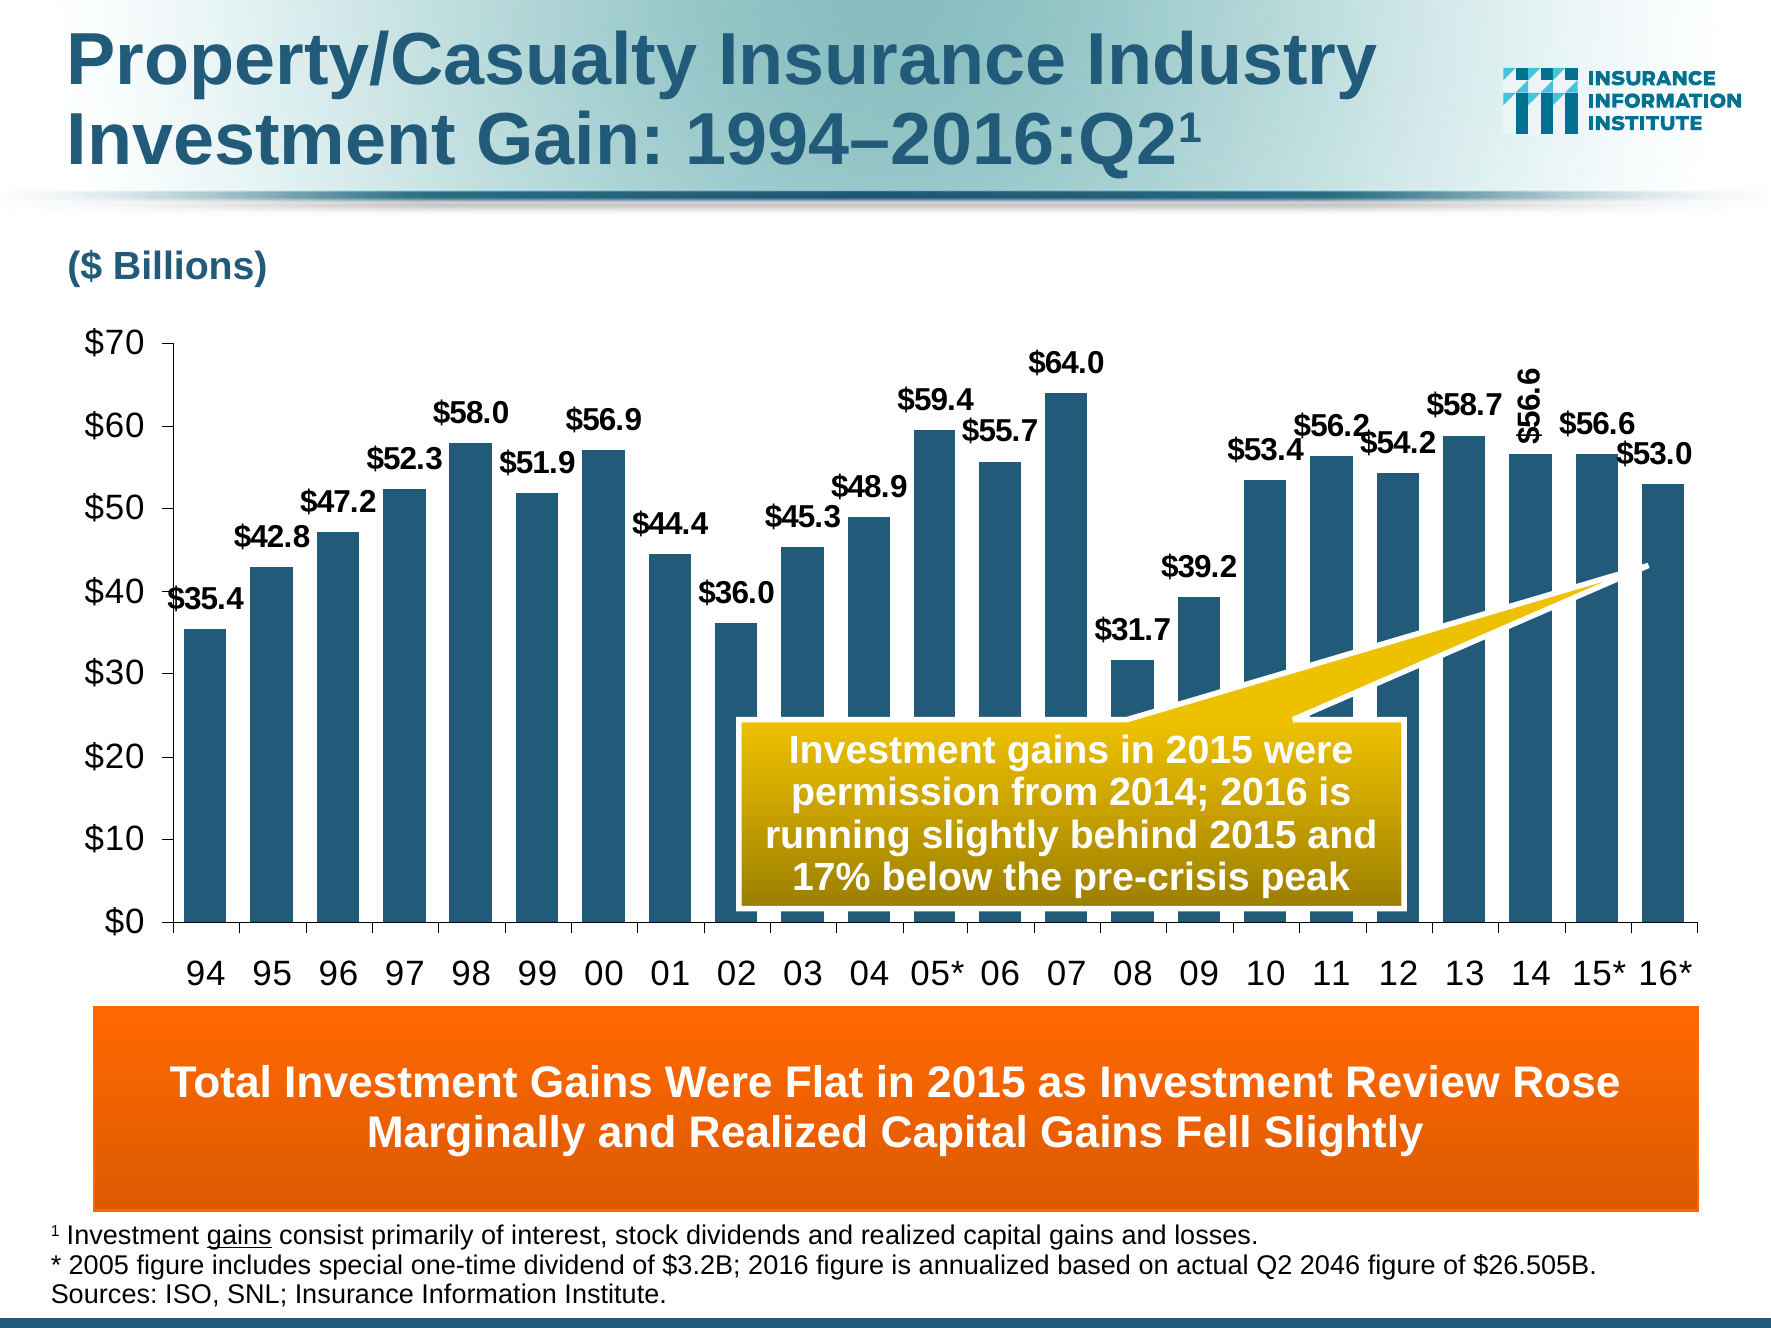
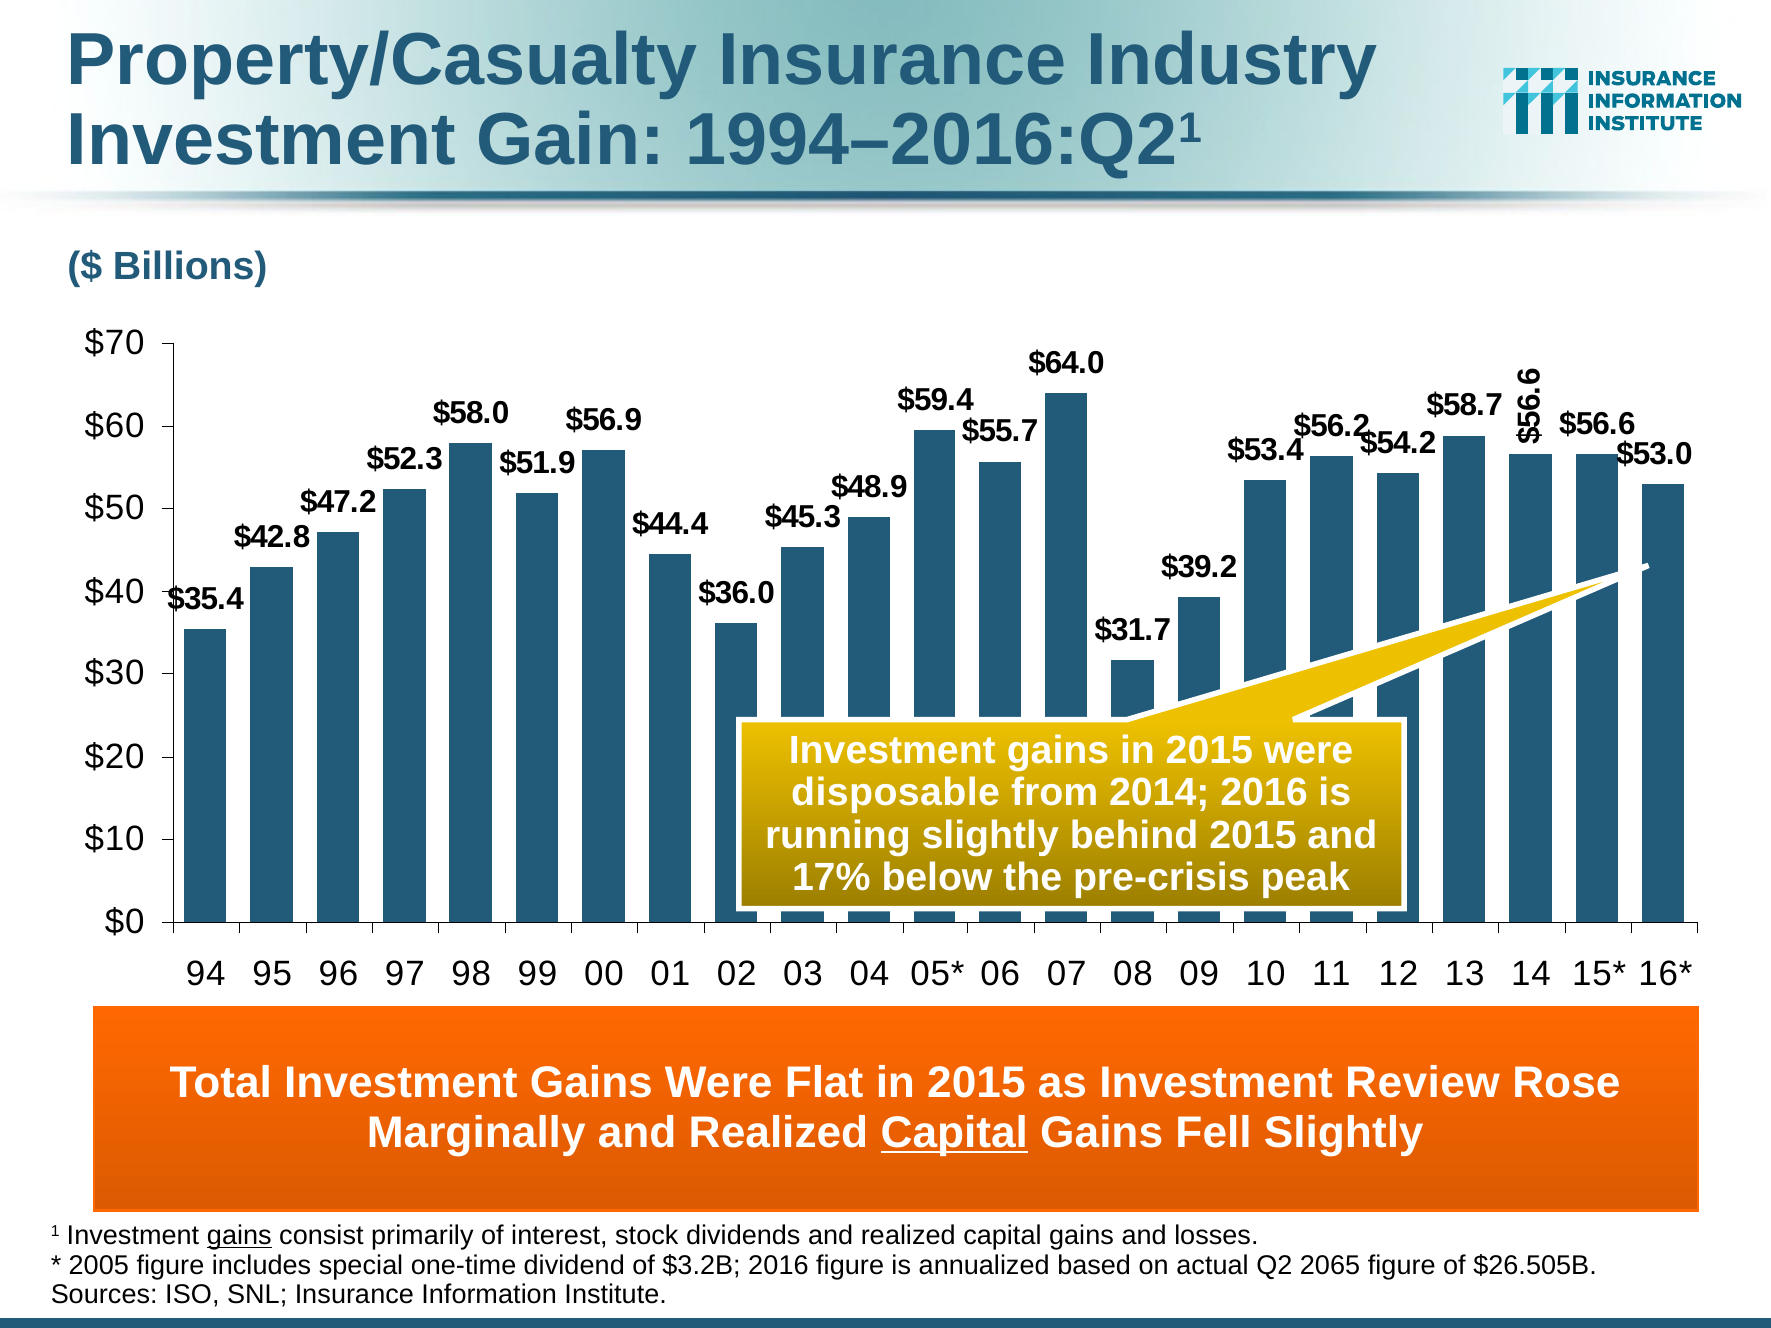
permission: permission -> disposable (896, 793)
Capital underline: none -> present (954, 1133)
2046: 2046 -> 2065 (1330, 1265)
